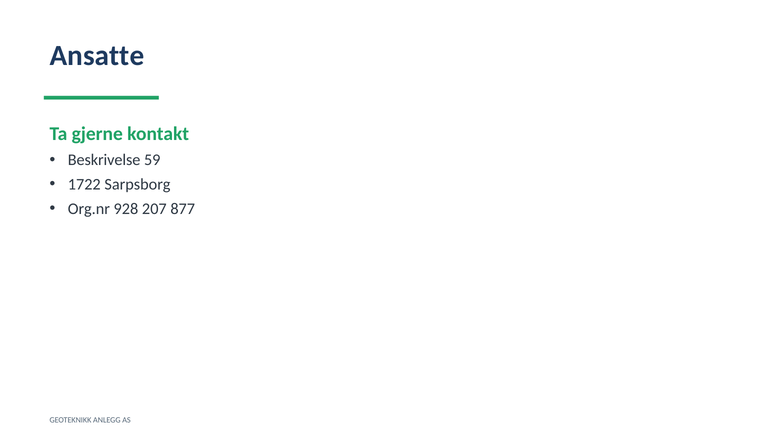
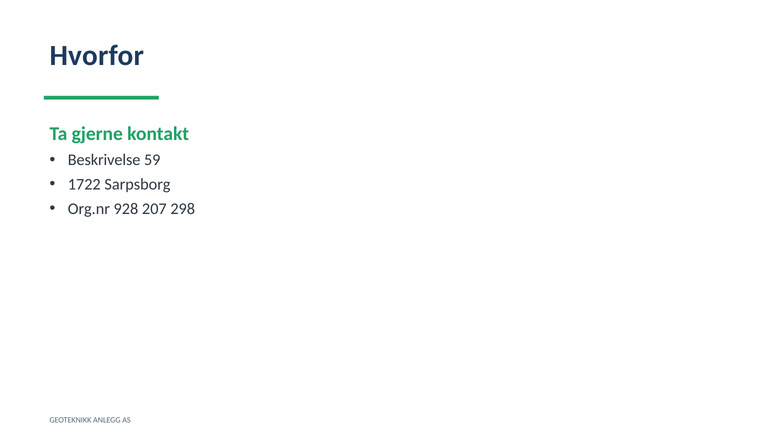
Ansatte: Ansatte -> Hvorfor (97, 56)
877: 877 -> 298 (183, 209)
